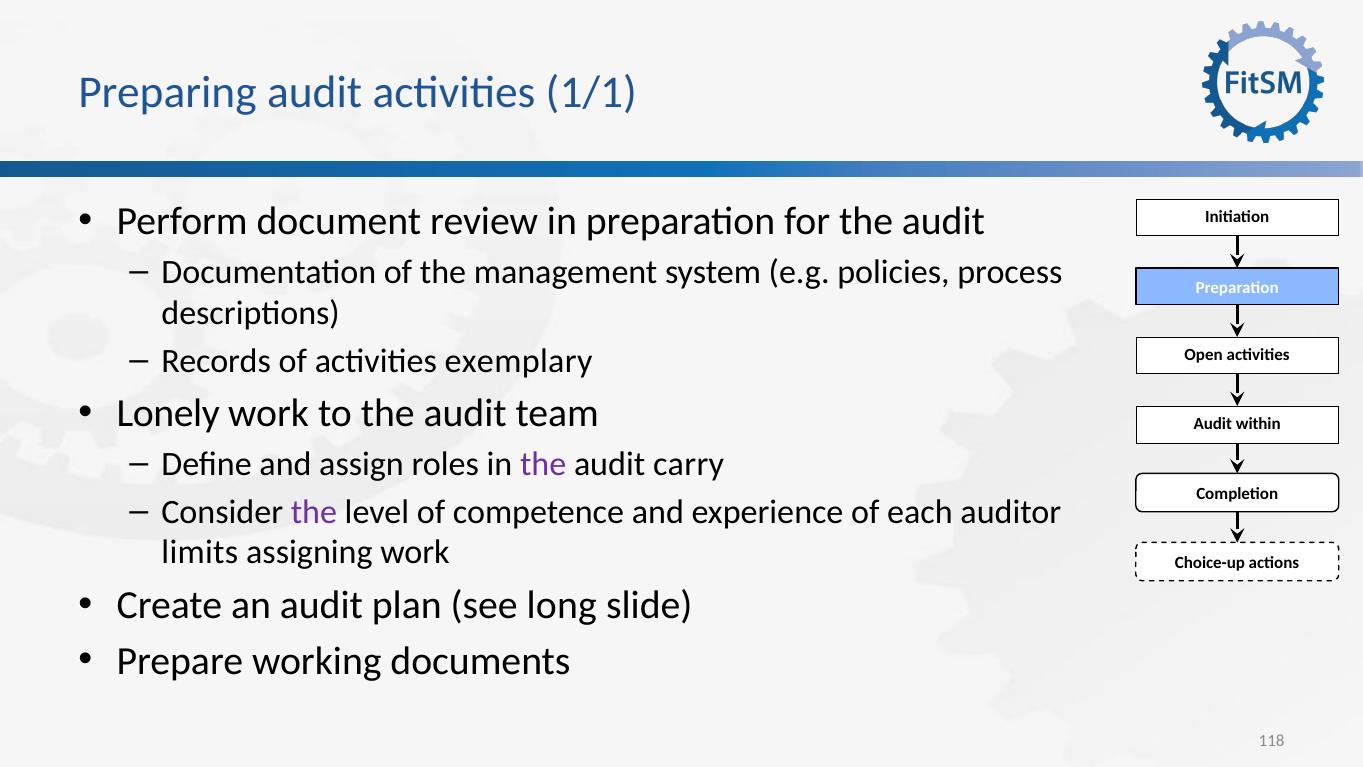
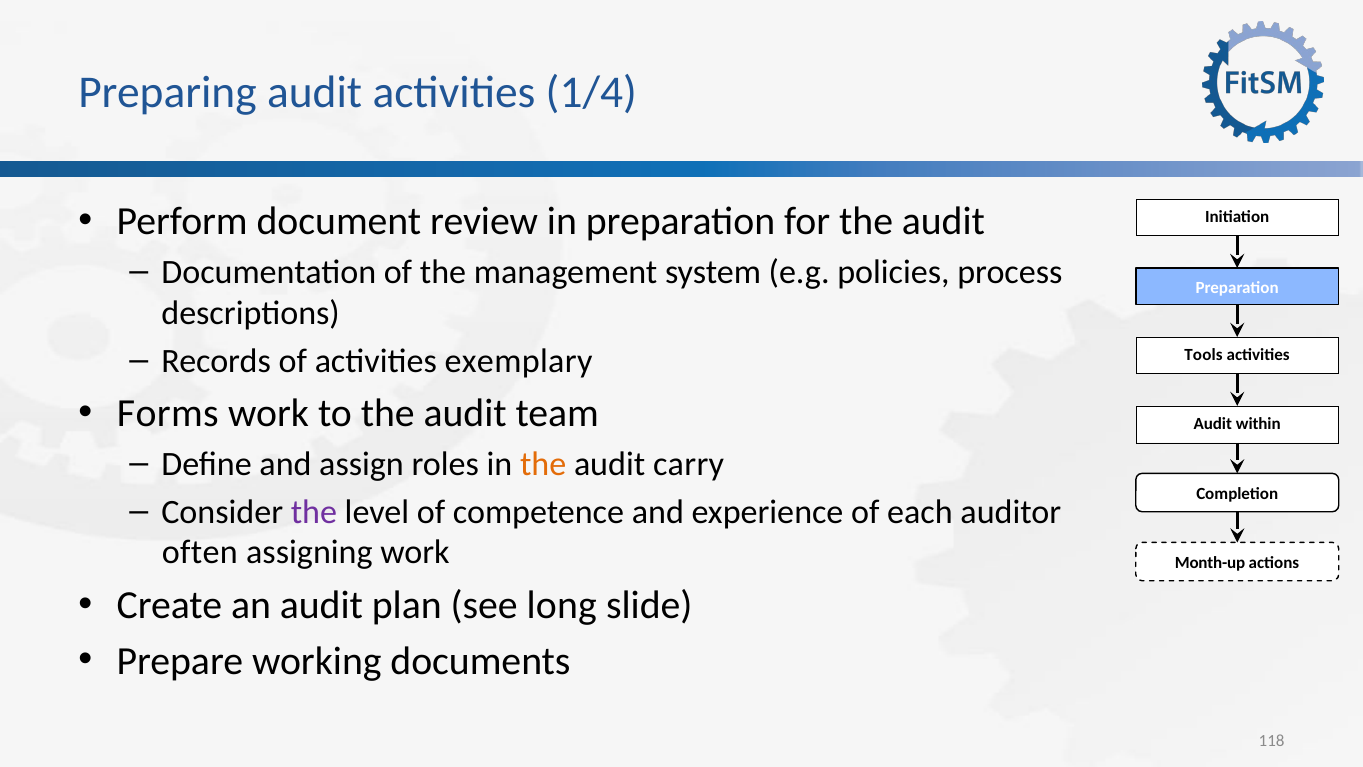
1/1: 1/1 -> 1/4 (591, 92)
Open: Open -> Tools (1204, 355)
Lonely: Lonely -> Forms (168, 413)
the colour: purple -> orange (543, 464)
limits: limits -> often (200, 552)
Choice-up: Choice-up -> Month-up (1210, 562)
